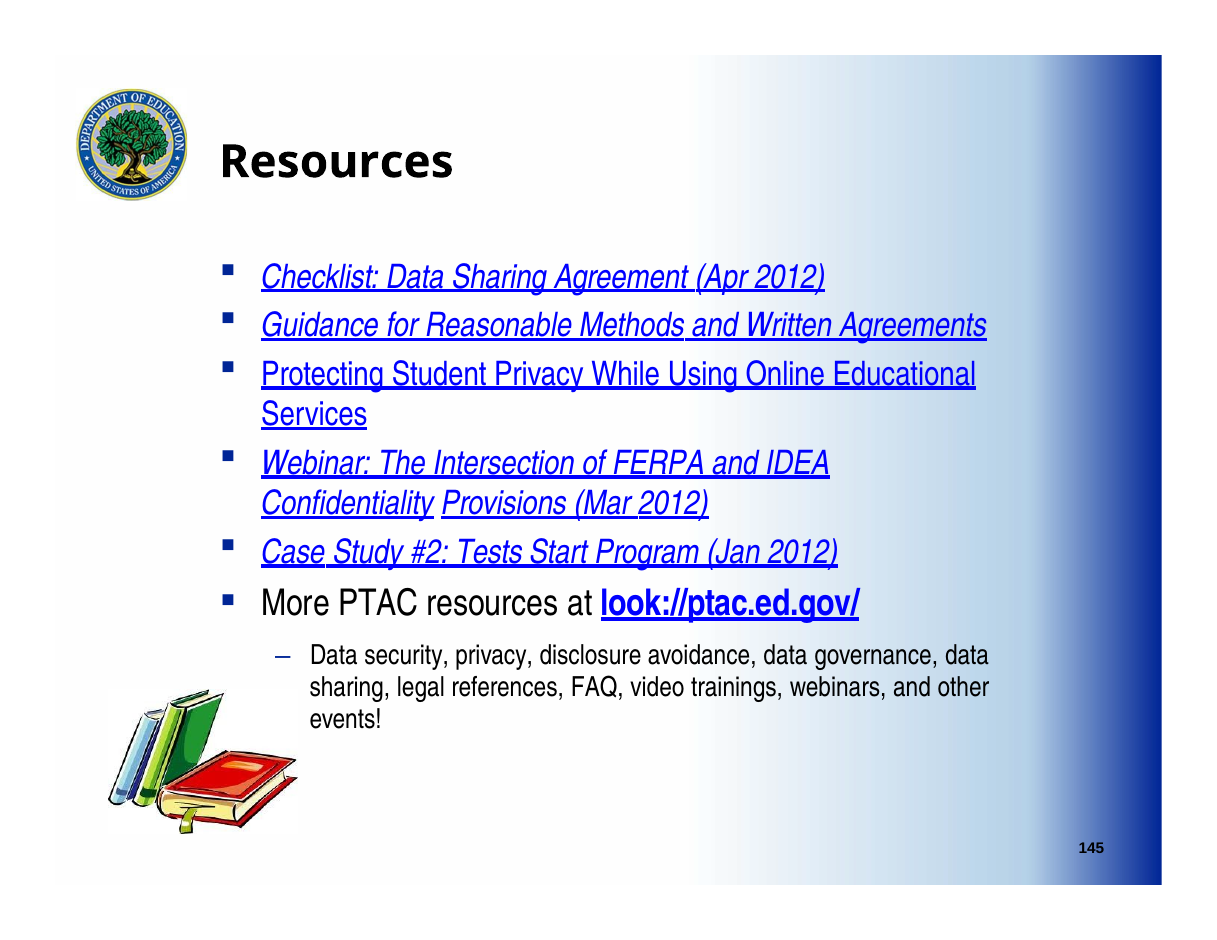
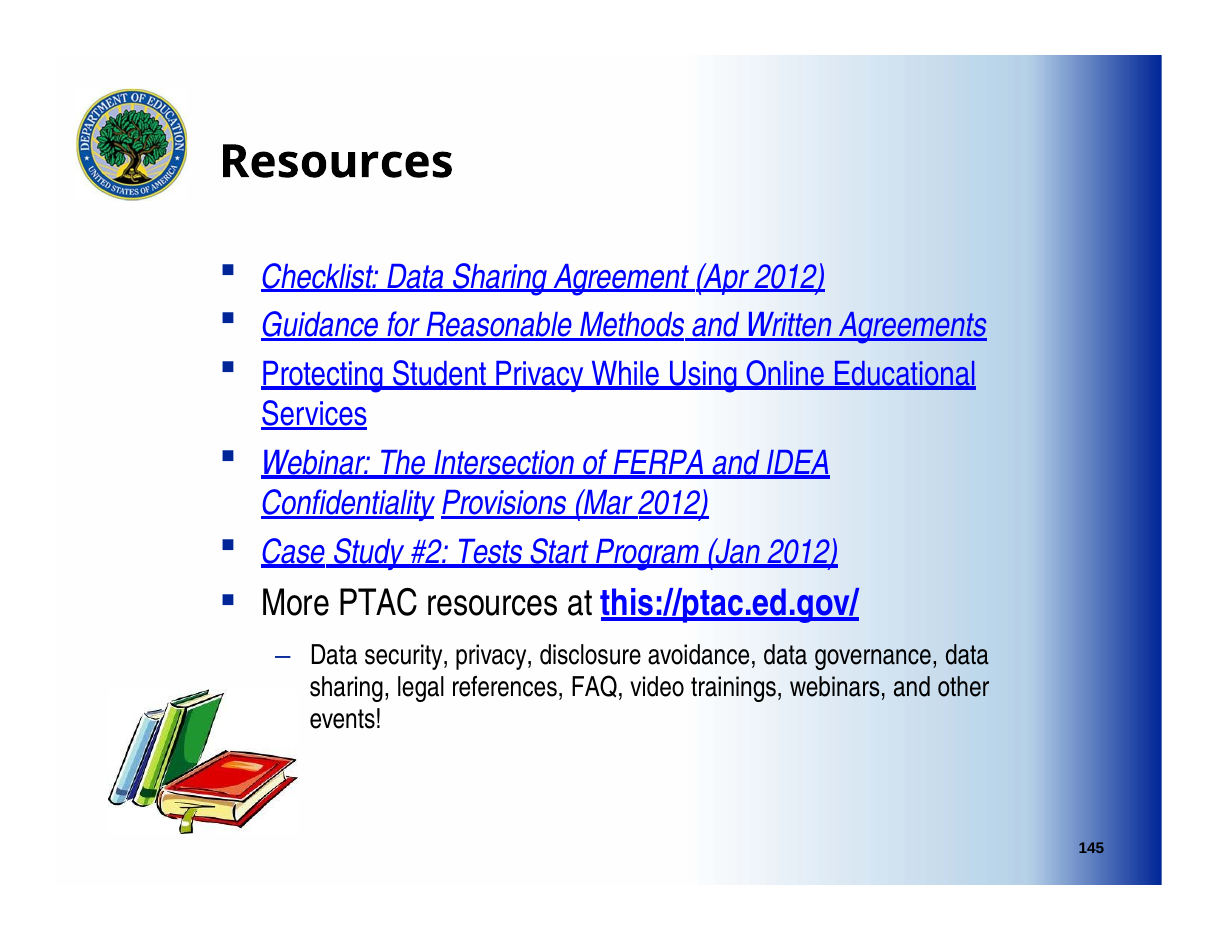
look://ptac.ed.gov/: look://ptac.ed.gov/ -> this://ptac.ed.gov/ (730, 604)
